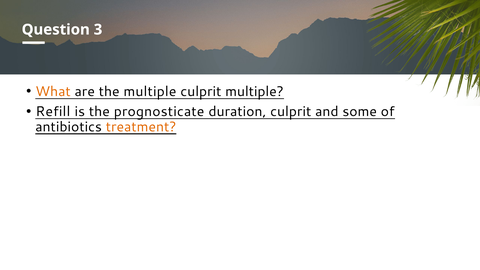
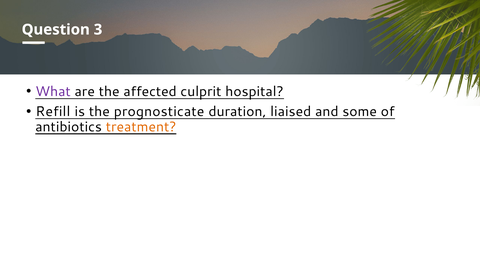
What colour: orange -> purple (53, 92)
the multiple: multiple -> affected (150, 92)
culprit multiple: multiple -> hospital (254, 92)
duration culprit: culprit -> liaised (291, 112)
